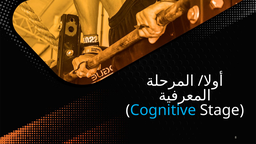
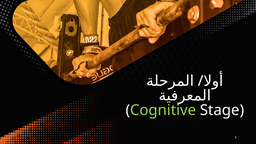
Cognitive colour: light blue -> light green (163, 110)
